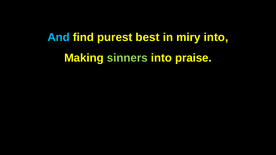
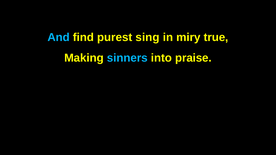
best: best -> sing (147, 37)
miry into: into -> true (216, 37)
sinners colour: light green -> light blue (127, 58)
